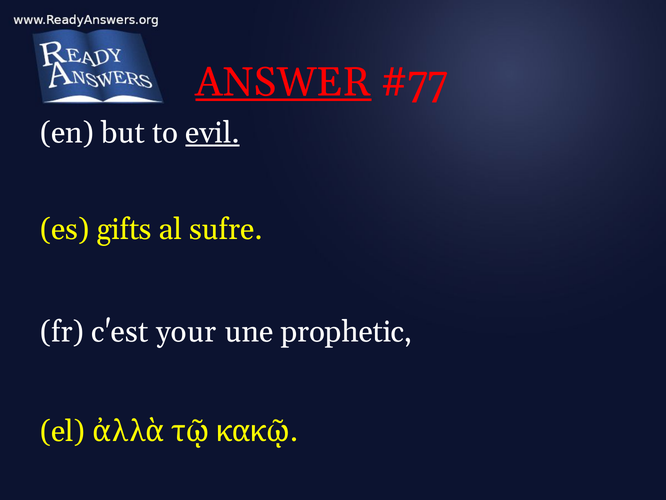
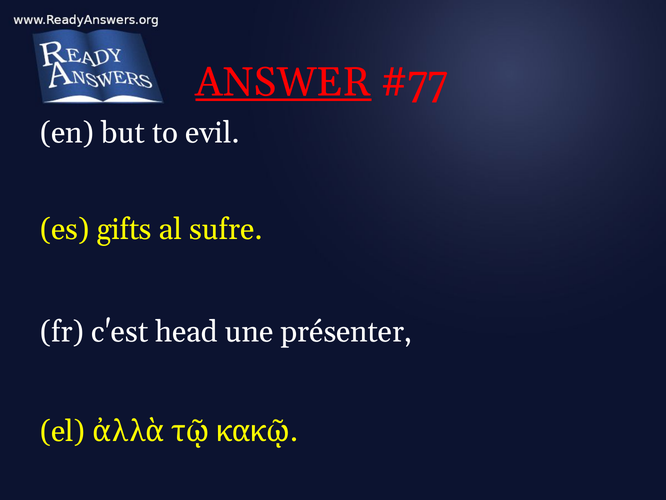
evil underline: present -> none (212, 133)
your: your -> head (187, 332)
prophetic: prophetic -> présenter (346, 332)
